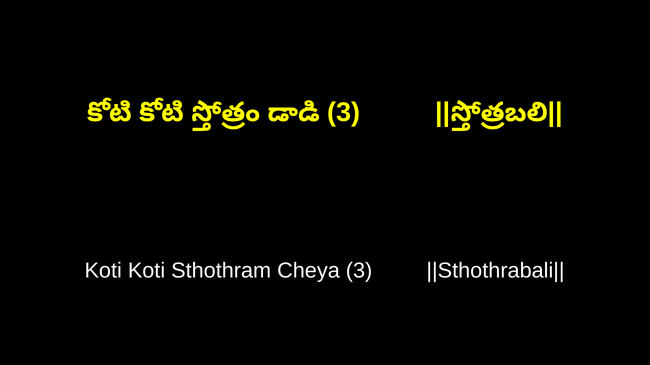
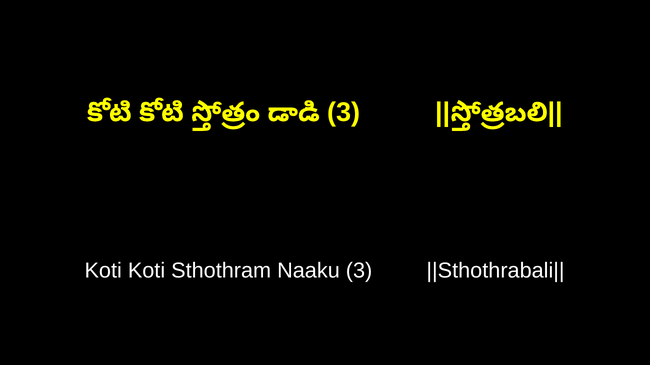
Cheya: Cheya -> Naaku (308, 271)
